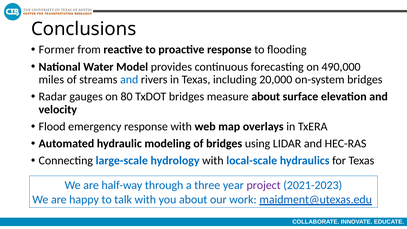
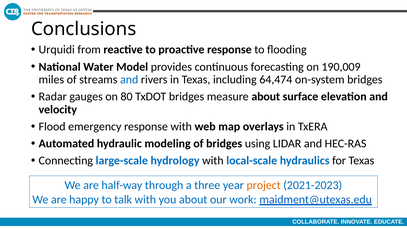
Former: Former -> Urquidi (57, 50)
490,000: 490,000 -> 190,009 (341, 67)
20,000: 20,000 -> 64,474 (276, 80)
project colour: purple -> orange (264, 185)
